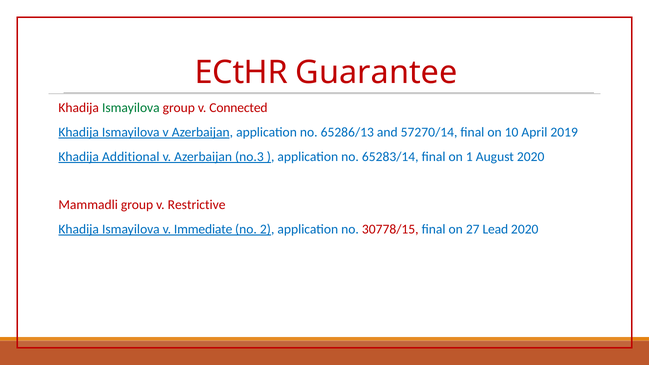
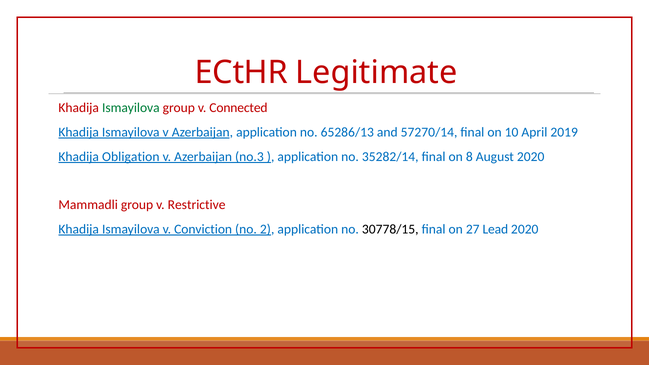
Guarantee: Guarantee -> Legitimate (376, 73)
Additional: Additional -> Obligation (131, 157)
65283/14: 65283/14 -> 35282/14 (390, 157)
1: 1 -> 8 (469, 157)
Immediate: Immediate -> Conviction (203, 229)
30778/15 colour: red -> black (390, 229)
